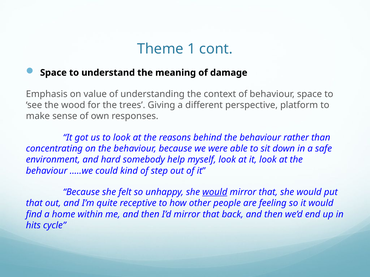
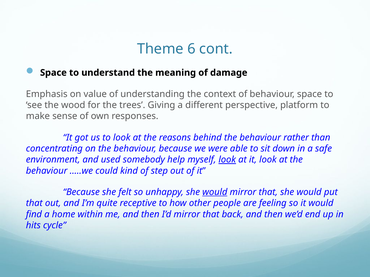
1: 1 -> 6 (191, 49)
hard: hard -> used (111, 160)
look underline: none -> present (227, 160)
